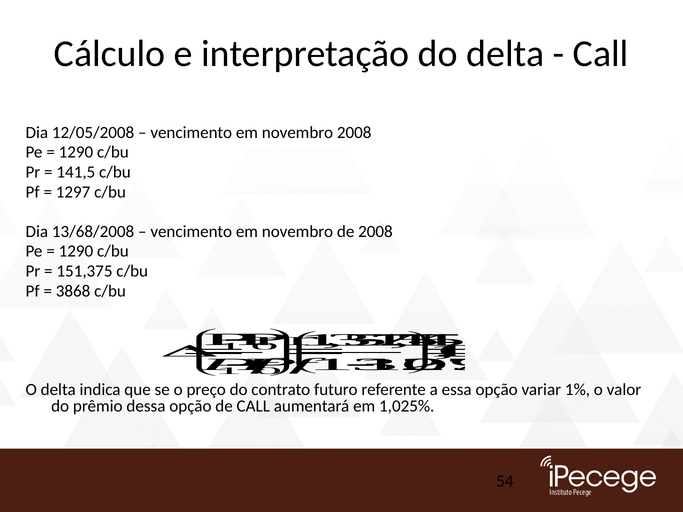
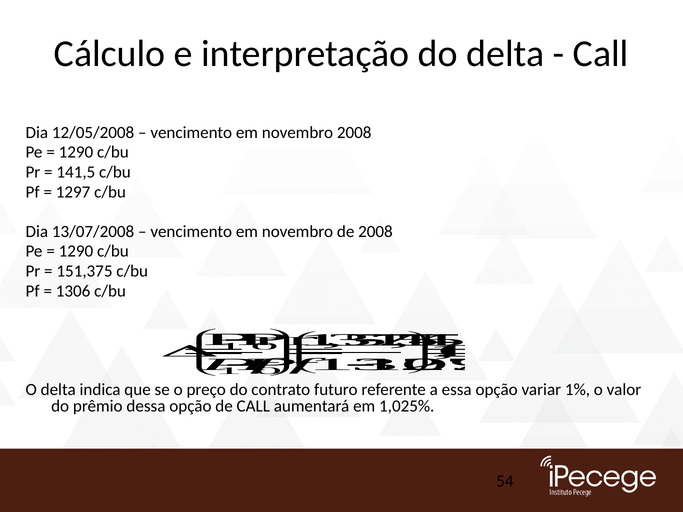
13/68/2008: 13/68/2008 -> 13/07/2008 (93, 232)
3868: 3868 -> 1306 (73, 291)
